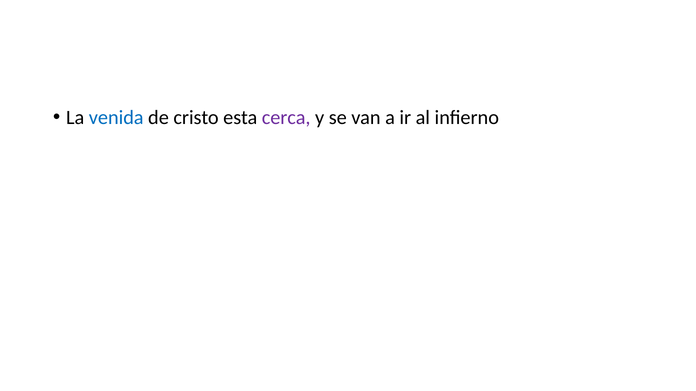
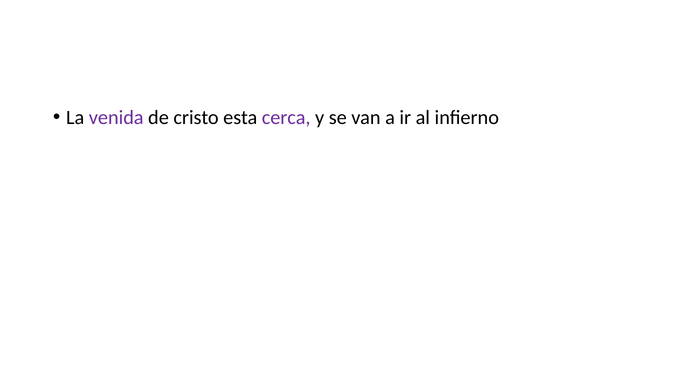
venida colour: blue -> purple (116, 118)
